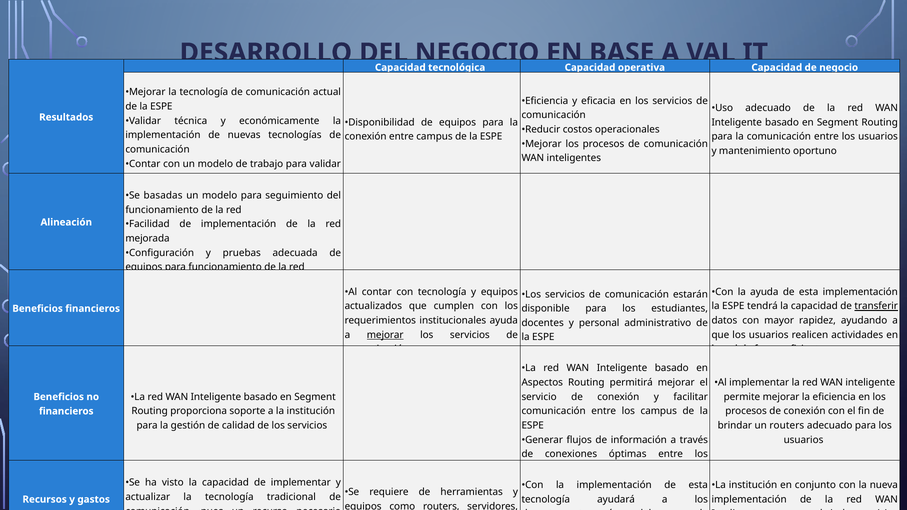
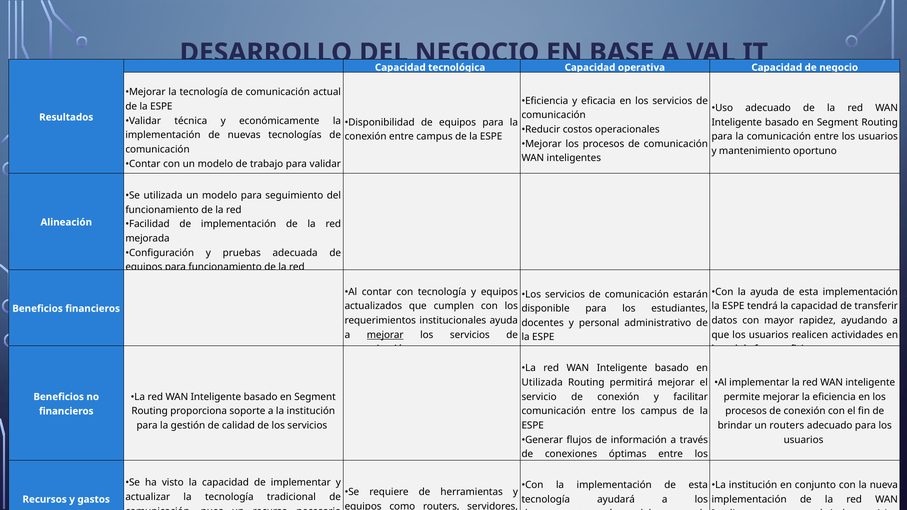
Se basadas: basadas -> utilizada (163, 196)
transferir underline: present -> none (876, 306)
Aspectos: Aspectos -> Utilizada (542, 383)
